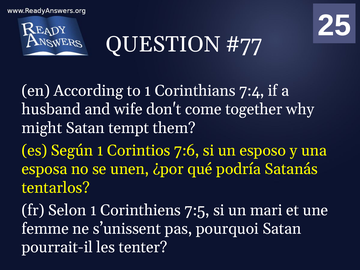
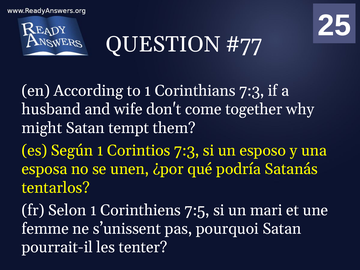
Corinthians 7:4: 7:4 -> 7:3 (252, 91)
Corintios 7:6: 7:6 -> 7:3 (187, 150)
